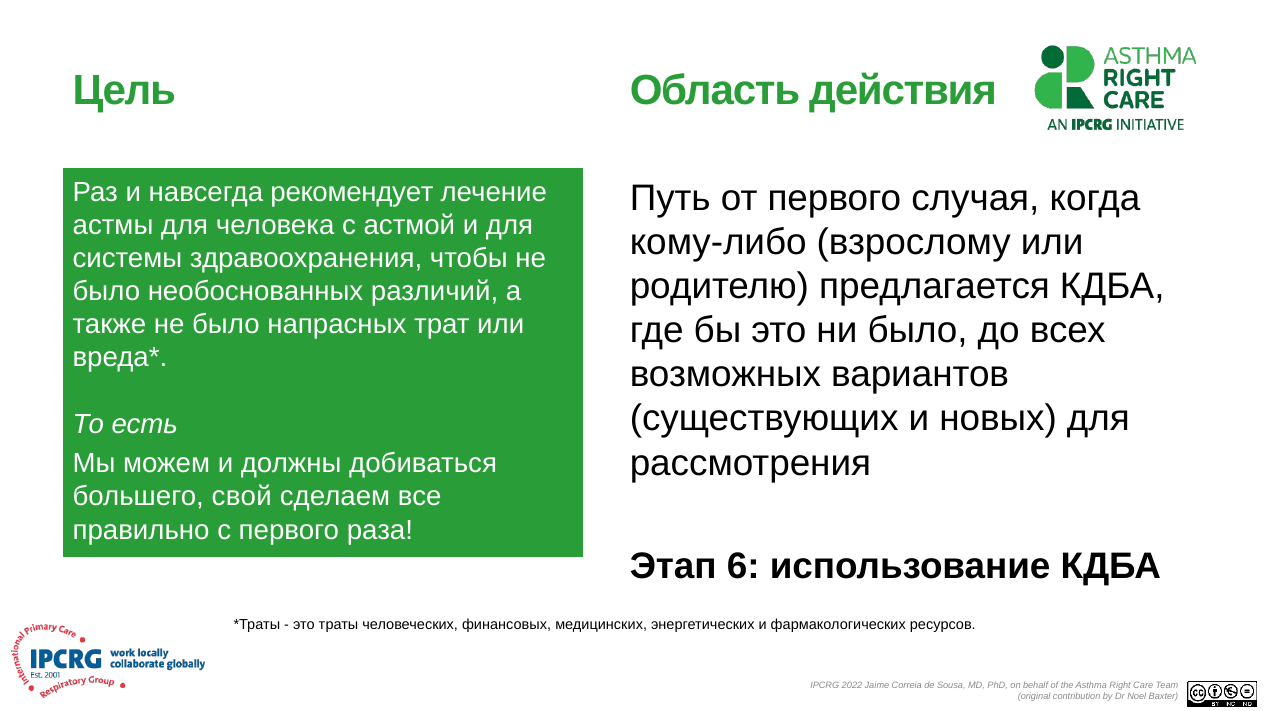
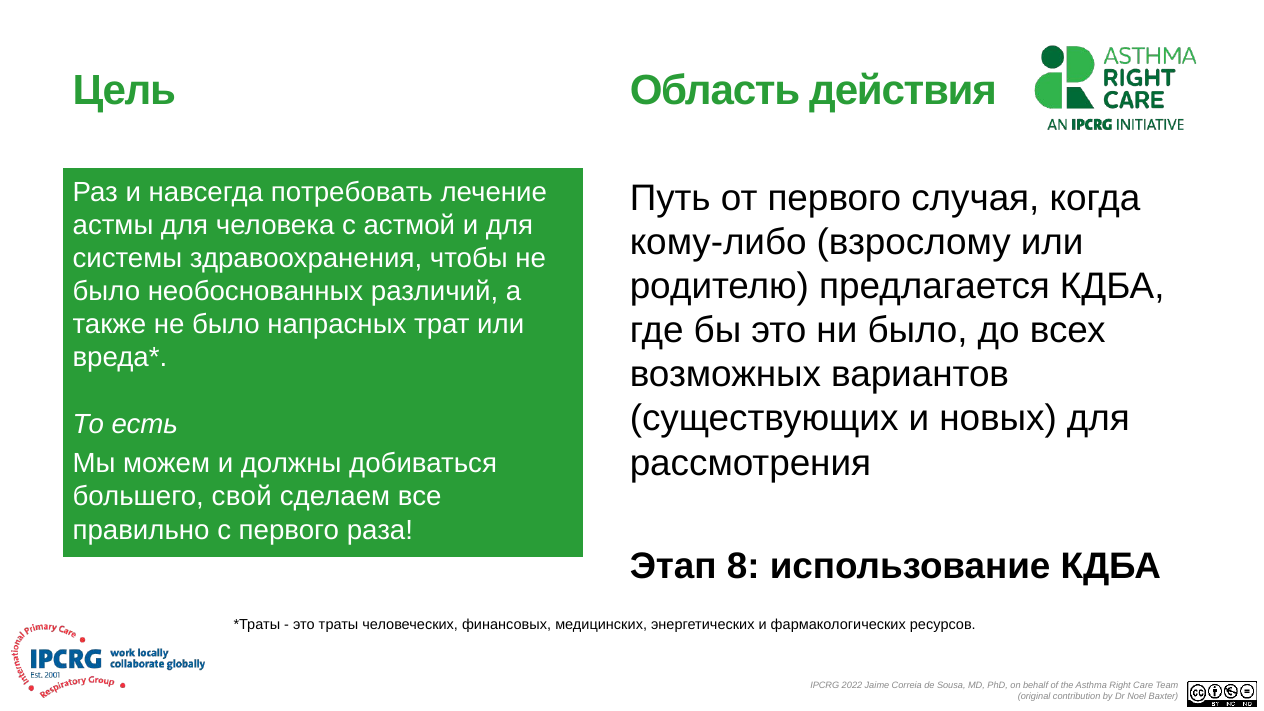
рекомендует: рекомендует -> потребовать (352, 192)
6: 6 -> 8 (743, 566)
